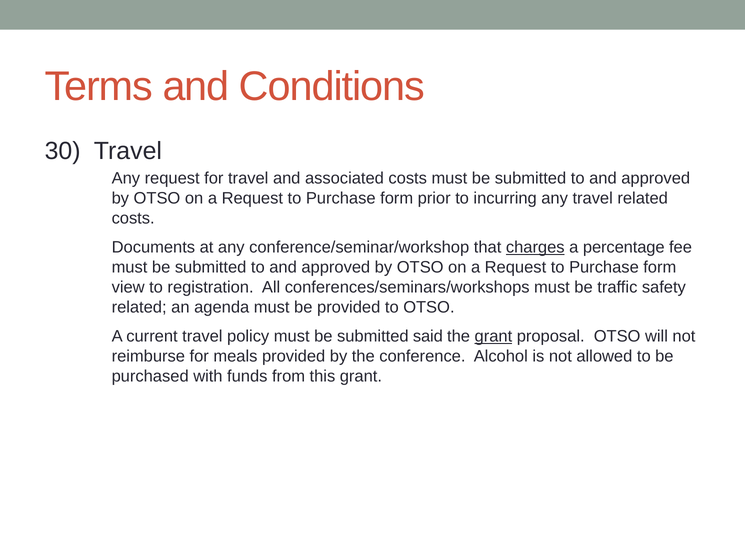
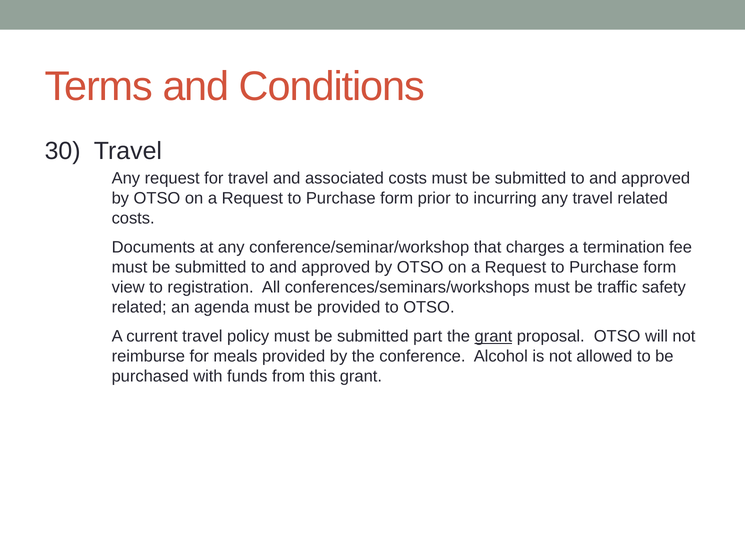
charges underline: present -> none (535, 247)
percentage: percentage -> termination (624, 247)
said: said -> part (428, 336)
